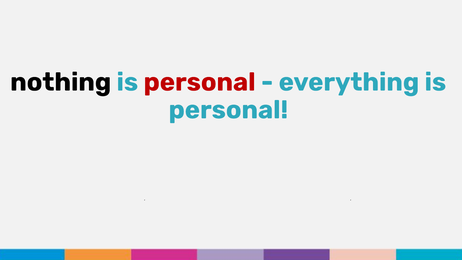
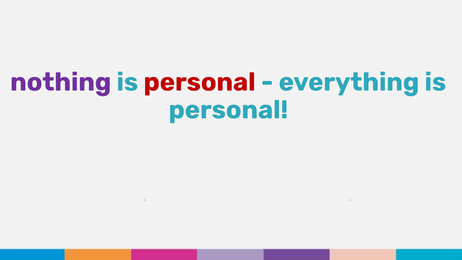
nothing colour: black -> purple (61, 82)
